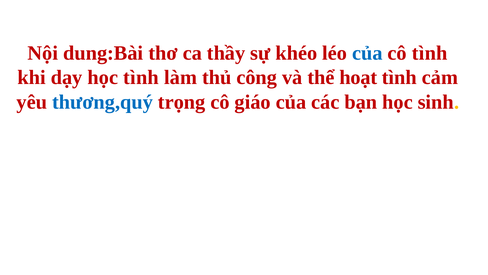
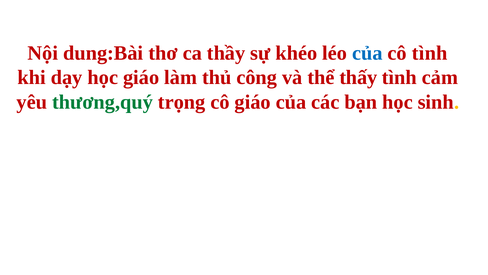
học tình: tình -> giáo (141, 77)
hoạt: hoạt -> thấy (358, 77)
thương,quý colour: blue -> green (103, 102)
